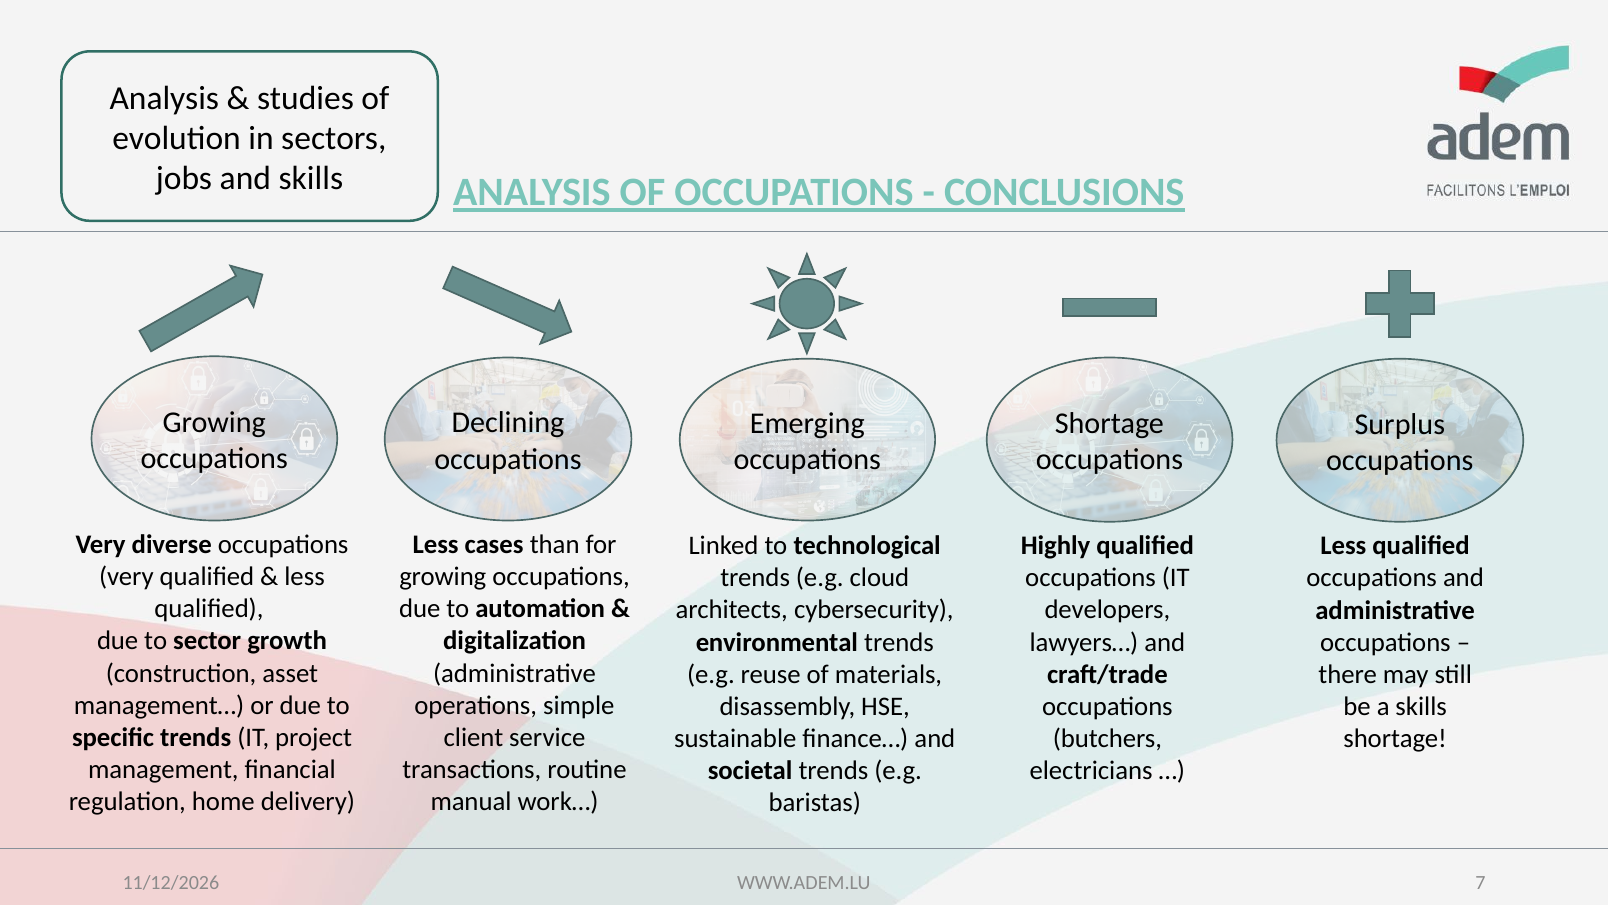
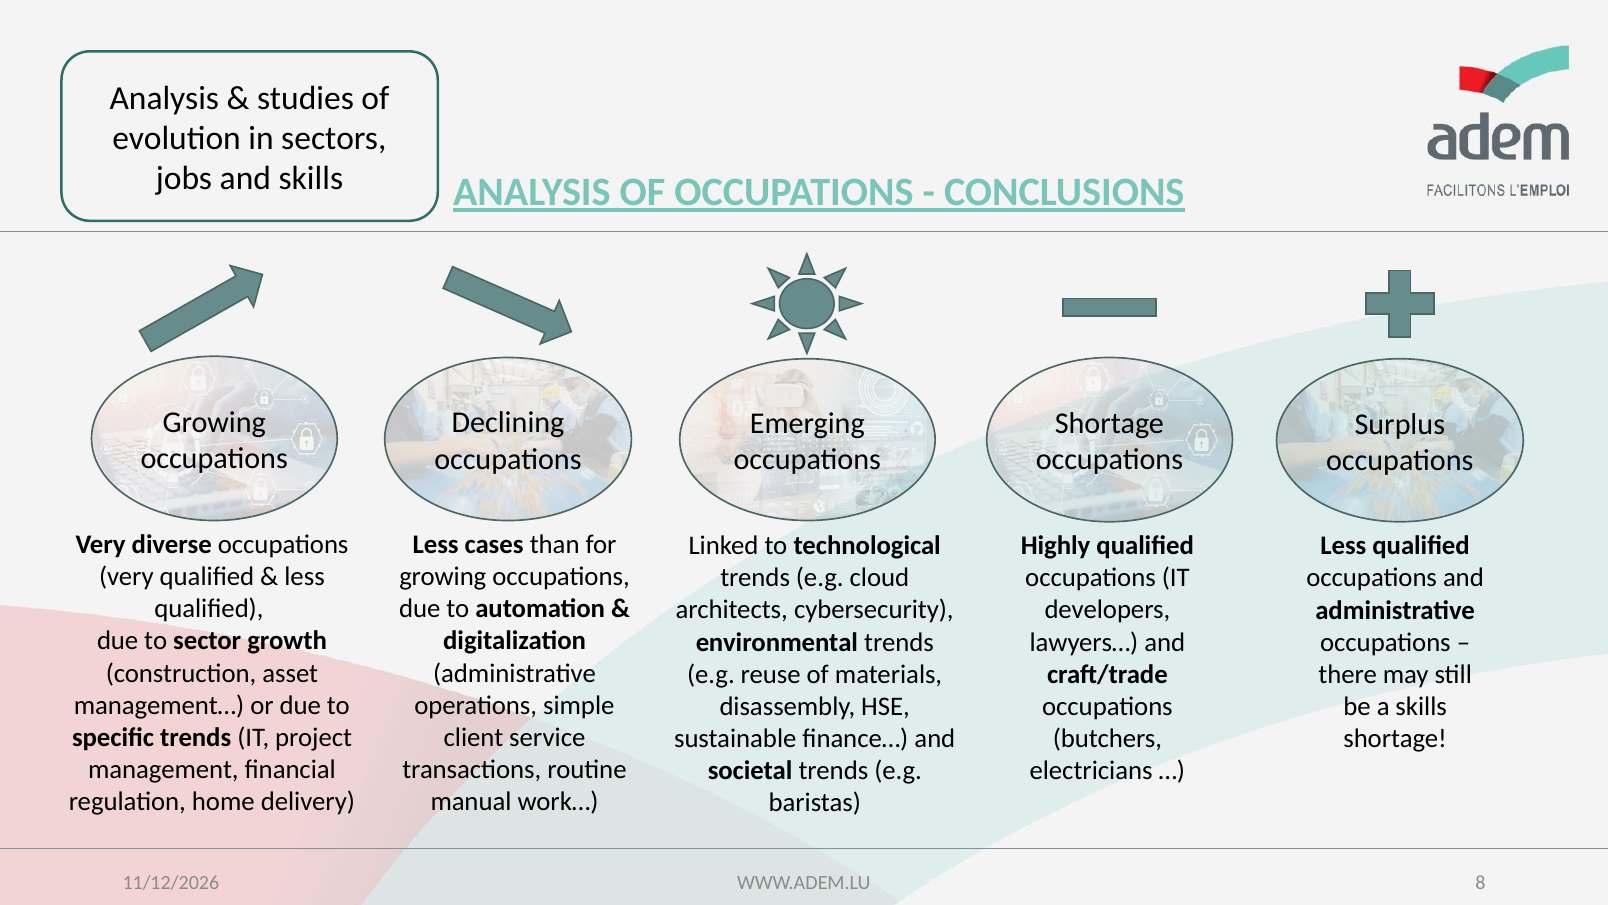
7: 7 -> 8 (1480, 882)
